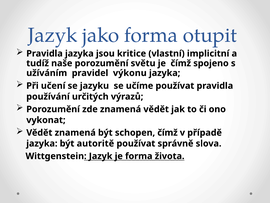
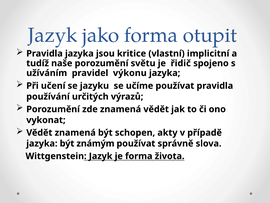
je čímž: čímž -> řidič (181, 63)
schopen čímž: čímž -> akty (167, 132)
autoritě: autoritě -> známým (95, 143)
